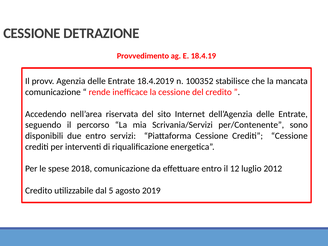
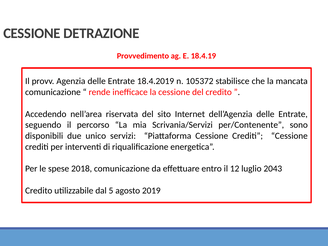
100352: 100352 -> 105372 (200, 81)
due entro: entro -> unico (96, 136)
2012: 2012 -> 2043 (273, 169)
